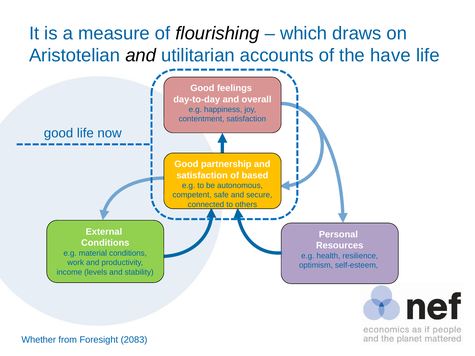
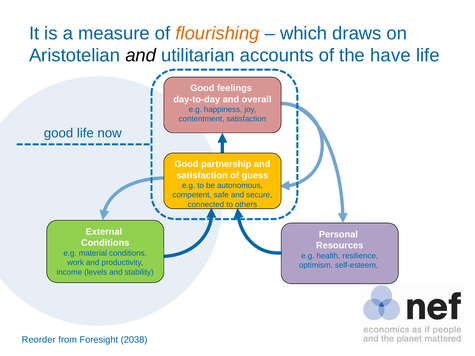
flourishing colour: black -> orange (218, 33)
based: based -> guess (255, 175)
Whether: Whether -> Reorder (39, 340)
2083: 2083 -> 2038 (134, 340)
